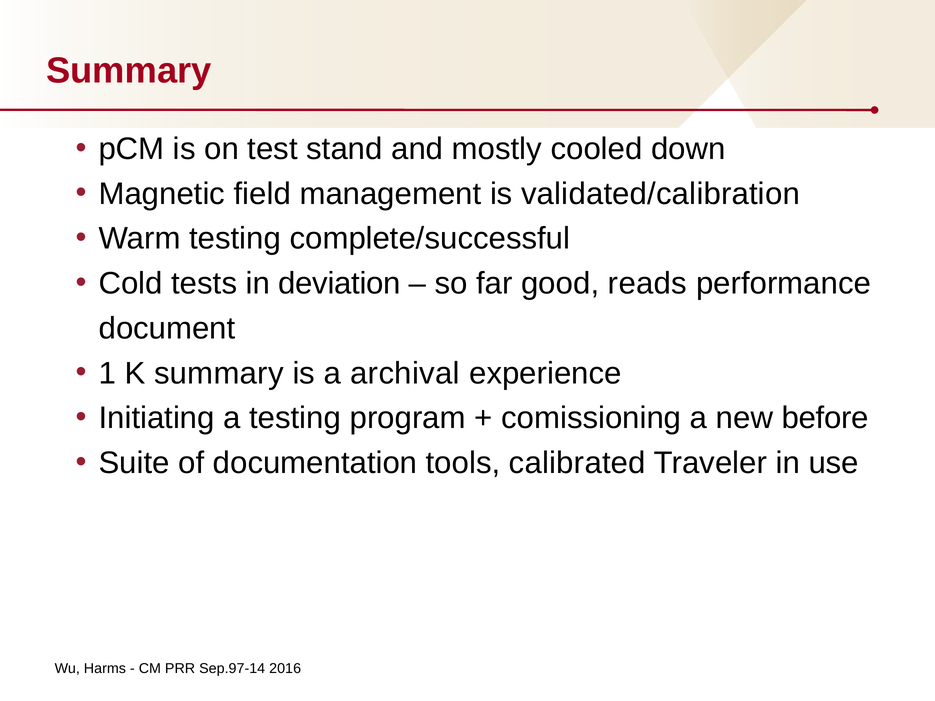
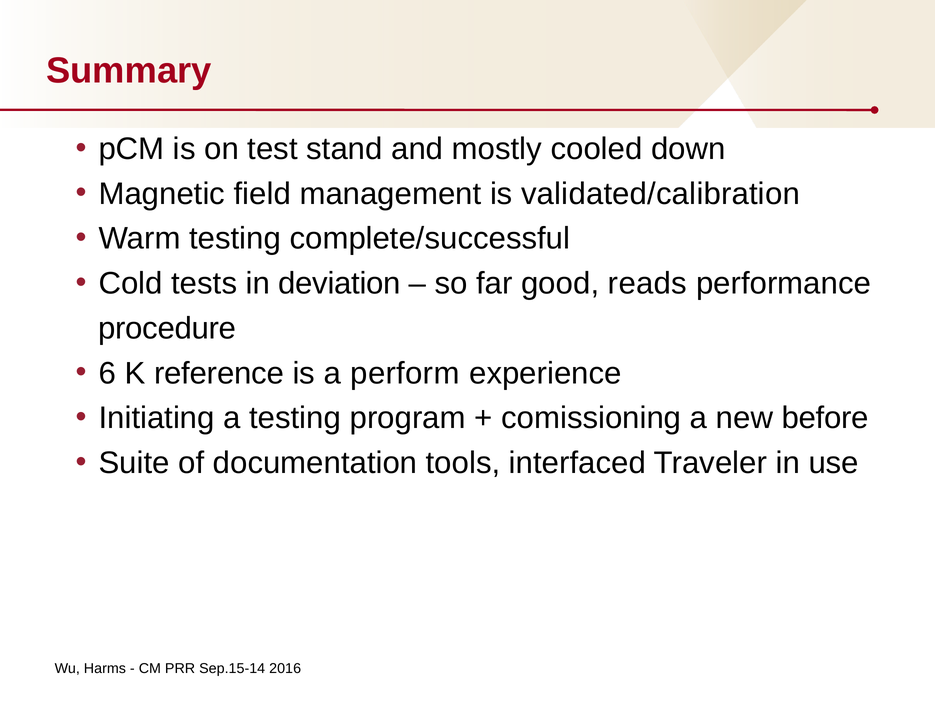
document: document -> procedure (167, 329)
1: 1 -> 6 (107, 373)
K summary: summary -> reference (219, 373)
archival: archival -> perform (405, 373)
calibrated: calibrated -> interfaced (577, 463)
Sep.97-14: Sep.97-14 -> Sep.15-14 (232, 669)
